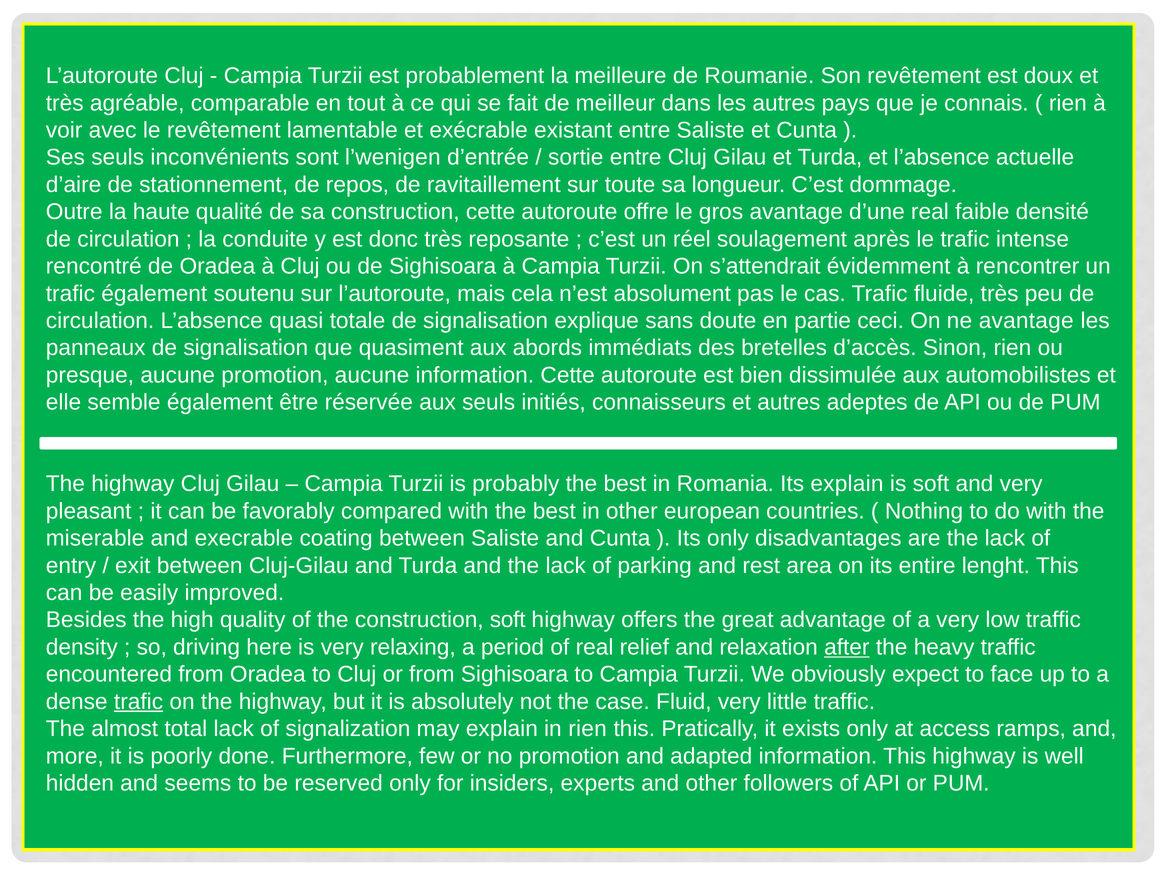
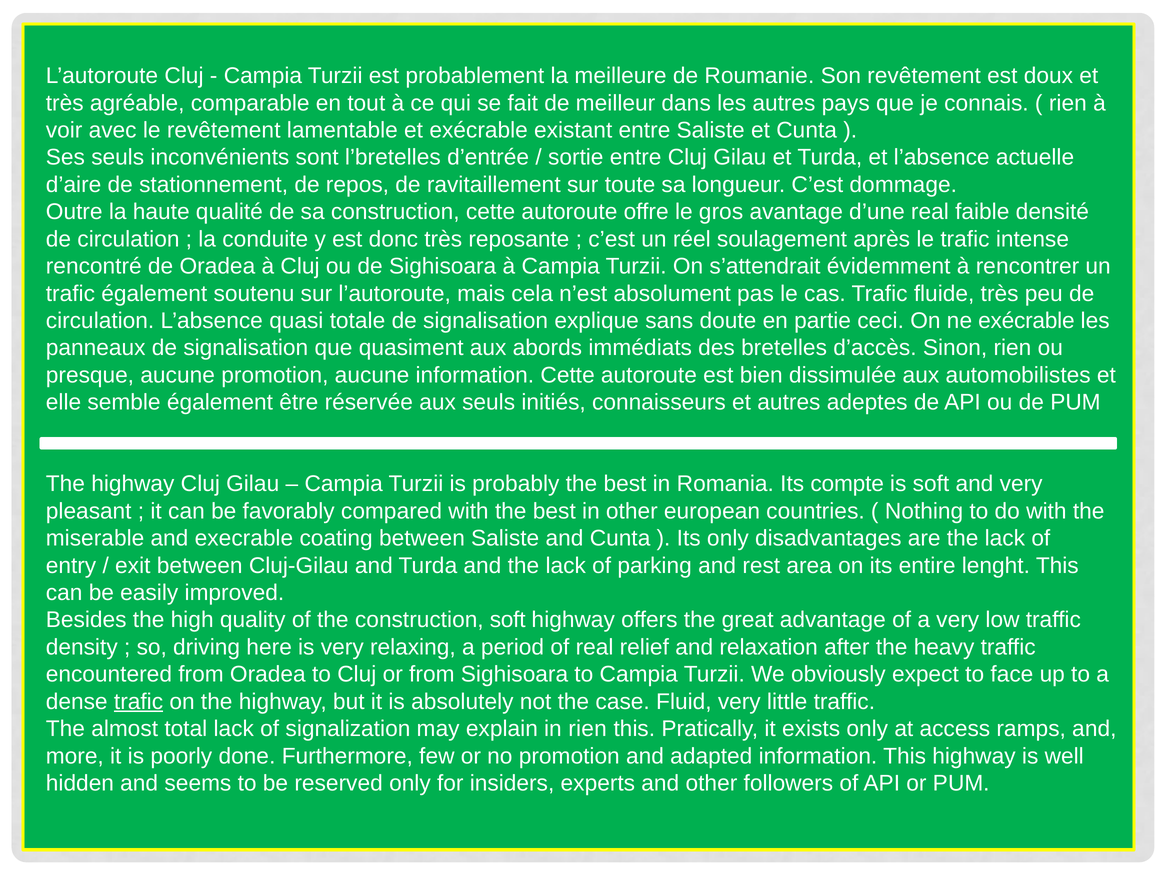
l’wenigen: l’wenigen -> l’bretelles (393, 158)
ne avantage: avantage -> exécrable (1026, 321)
Its explain: explain -> compte (847, 484)
after underline: present -> none (847, 648)
